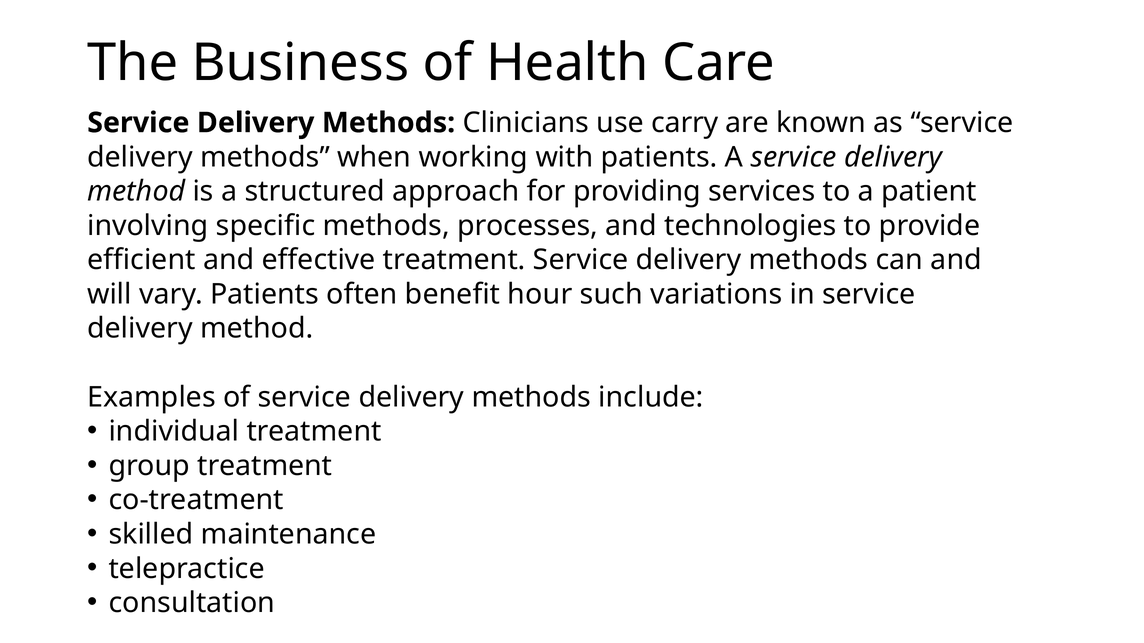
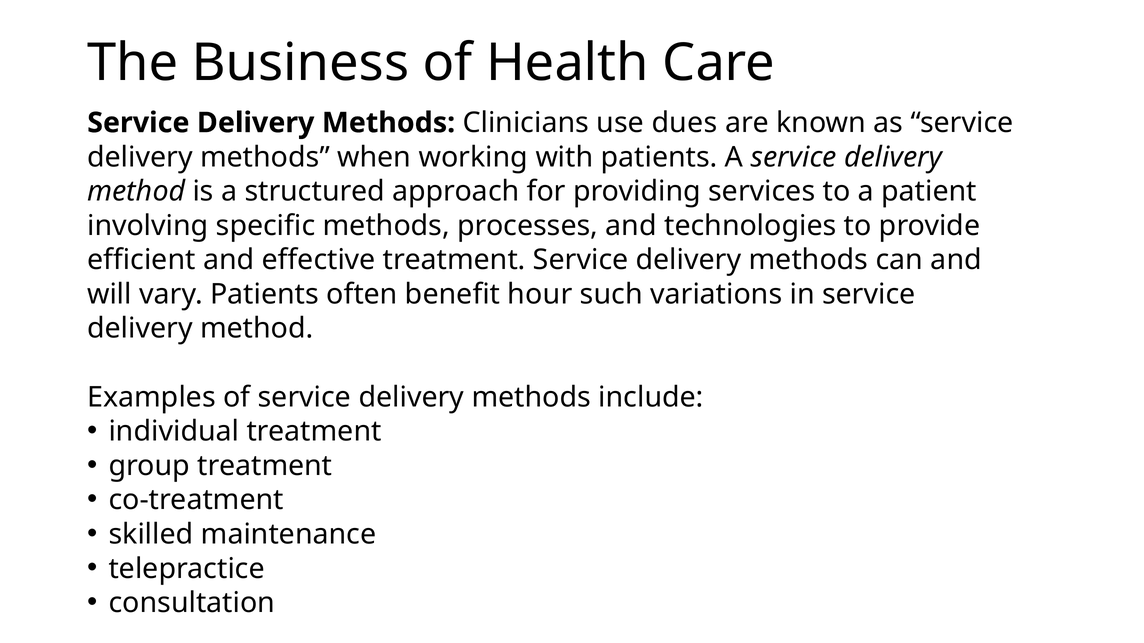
carry: carry -> dues (685, 123)
